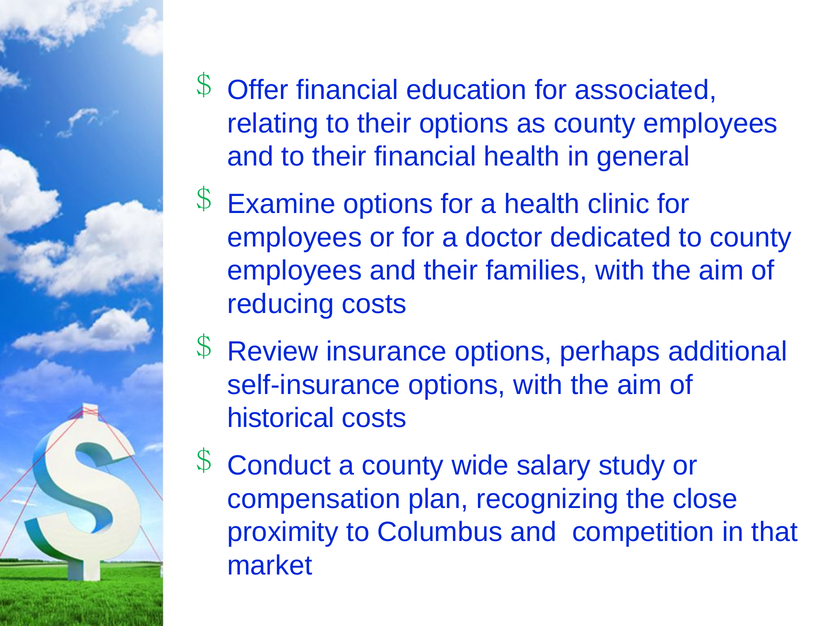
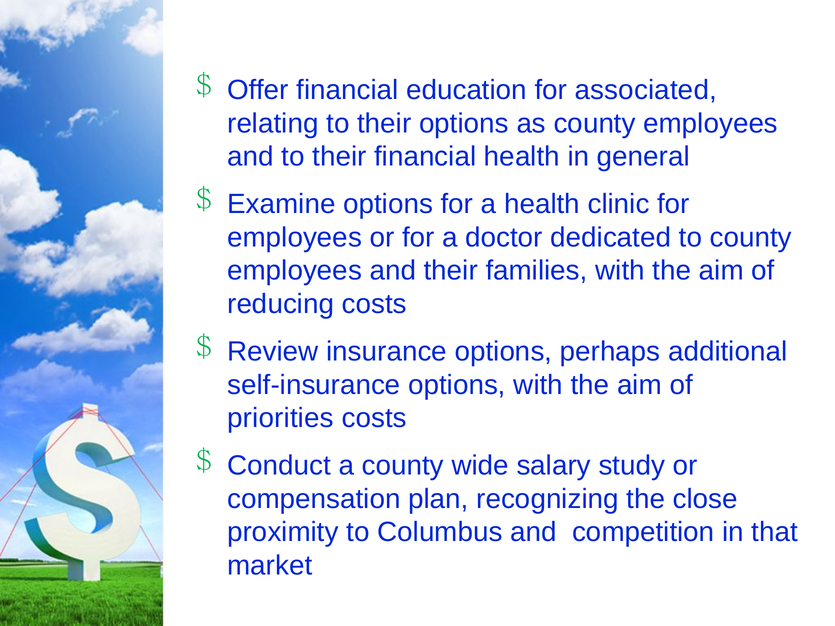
historical: historical -> priorities (281, 418)
